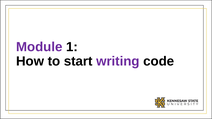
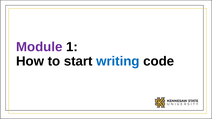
writing colour: purple -> blue (118, 61)
